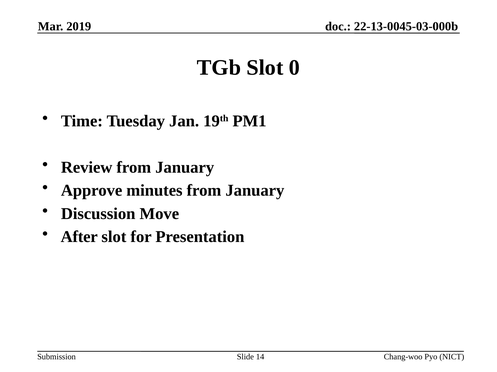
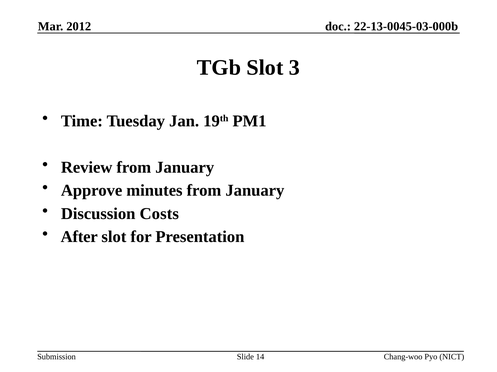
2019: 2019 -> 2012 (79, 27)
0: 0 -> 3 (294, 68)
Move: Move -> Costs (159, 214)
